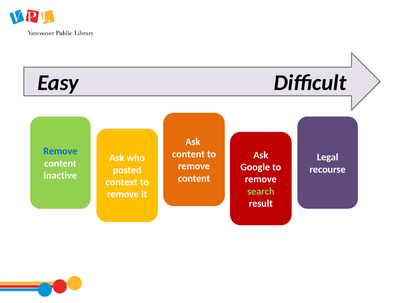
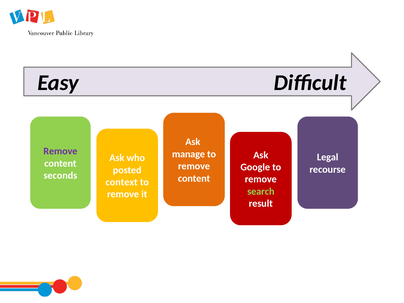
Remove colour: blue -> purple (60, 151)
content: content -> manage (188, 154)
inactive: inactive -> seconds (60, 175)
